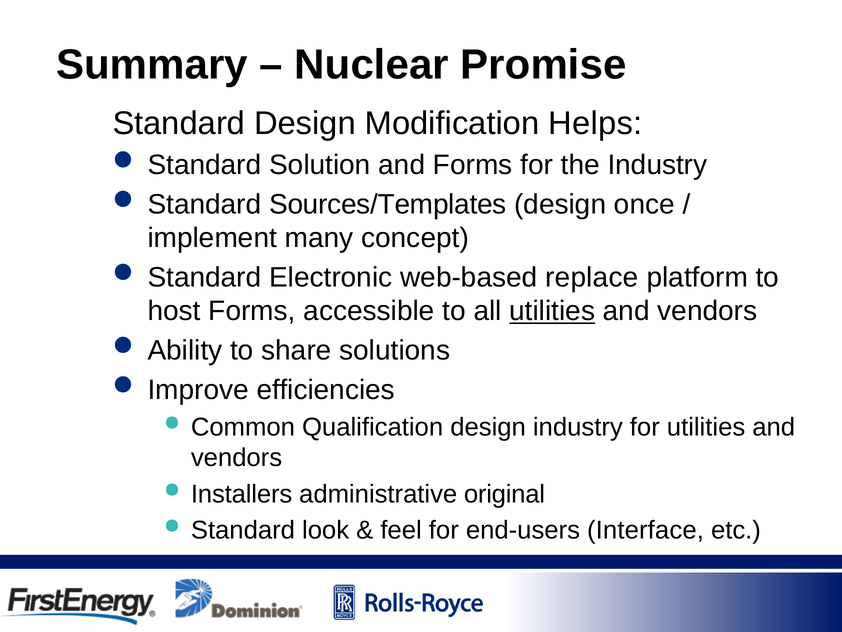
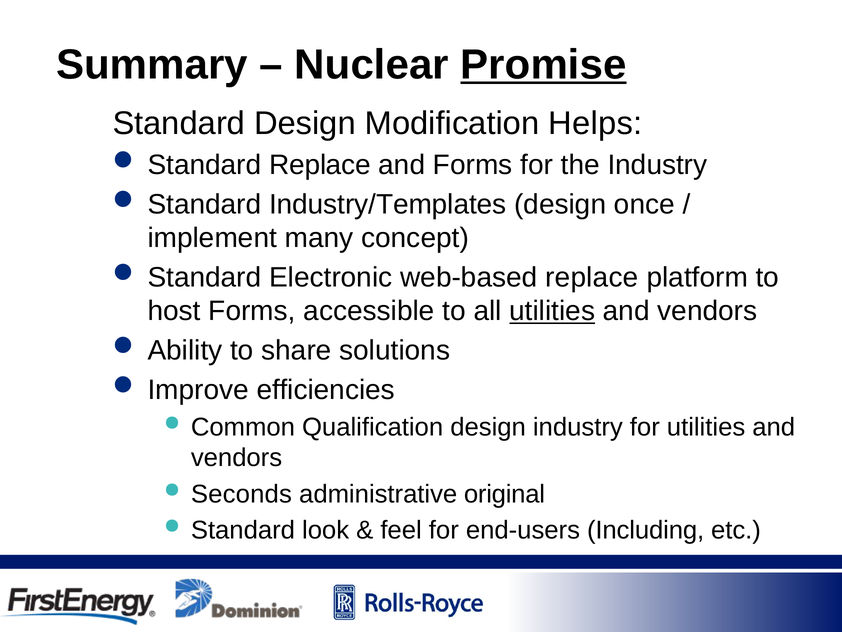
Promise underline: none -> present (543, 65)
Solution: Solution -> Replace (320, 165)
Sources/Templates: Sources/Templates -> Industry/Templates (388, 204)
Installers: Installers -> Seconds (241, 494)
Interface: Interface -> Including (646, 530)
